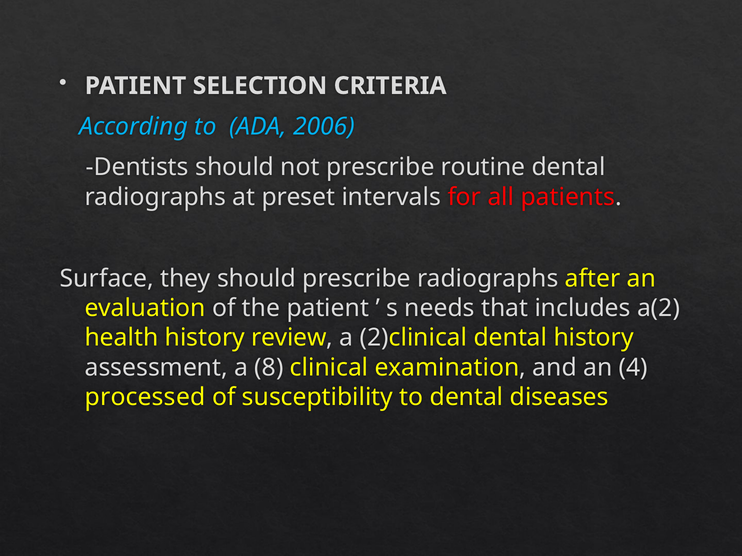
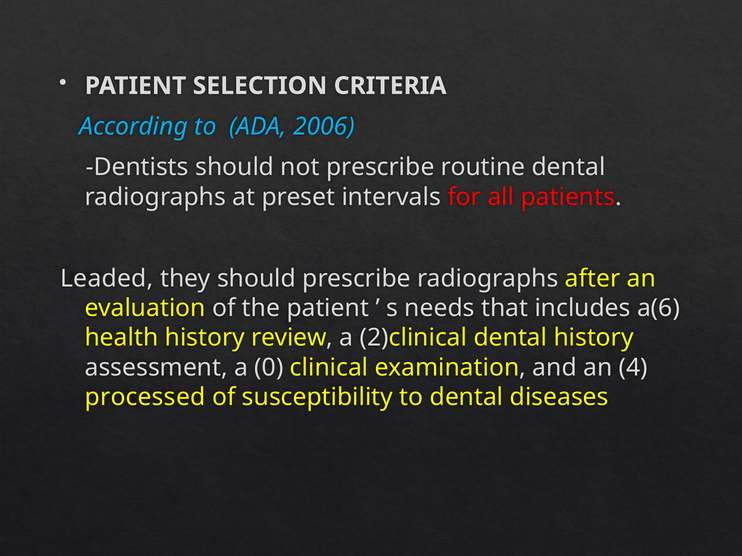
Surface: Surface -> Leaded (107, 279)
a(2: a(2 -> a(6 (659, 308)
8: 8 -> 0 (269, 368)
